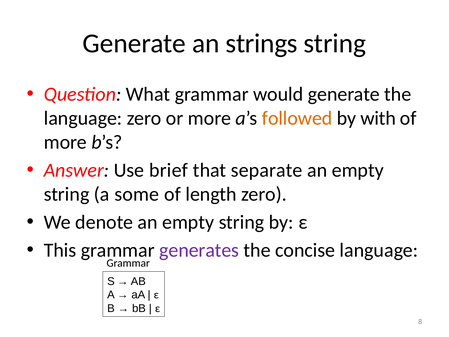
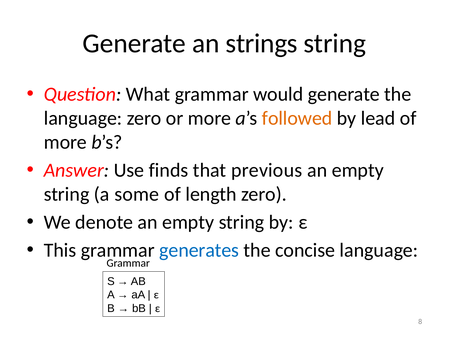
with: with -> lead (378, 118)
brief: brief -> finds (169, 170)
separate: separate -> previous (267, 170)
generates colour: purple -> blue (199, 250)
